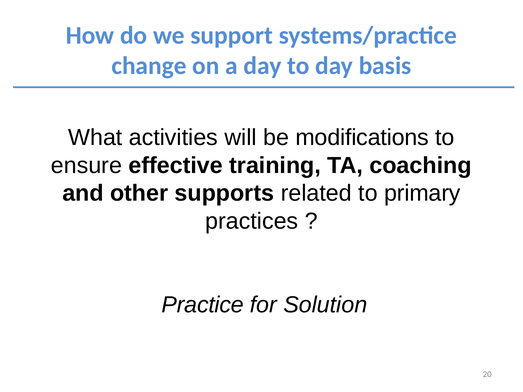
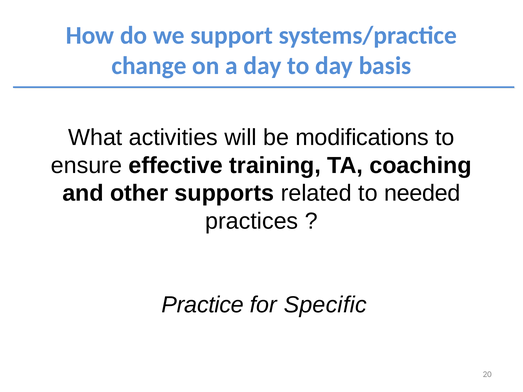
primary: primary -> needed (422, 193)
Solution: Solution -> Specific (325, 305)
